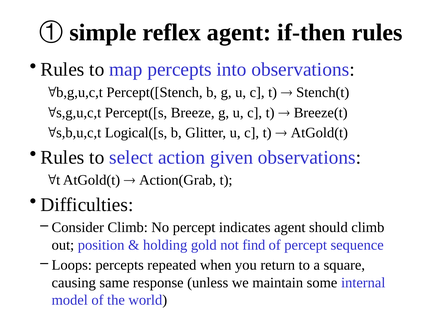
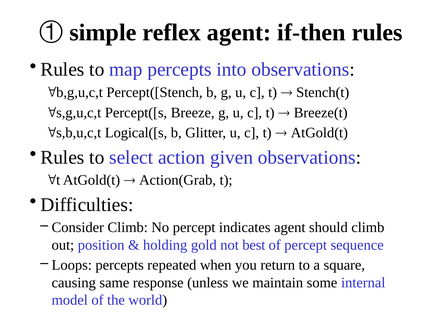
find: find -> best (254, 245)
